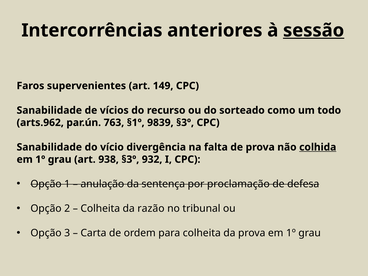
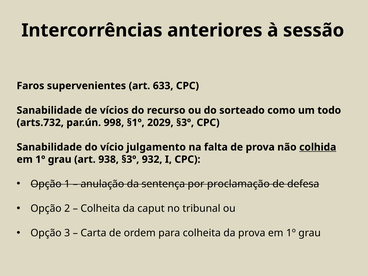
sessão underline: present -> none (314, 30)
149: 149 -> 633 (163, 86)
arts.962: arts.962 -> arts.732 (40, 123)
763: 763 -> 998 (114, 123)
9839: 9839 -> 2029 (160, 123)
divergência: divergência -> julgamento (156, 147)
razão: razão -> caput (151, 208)
